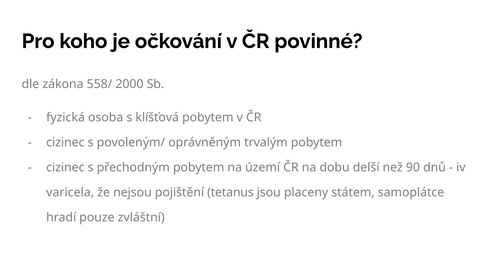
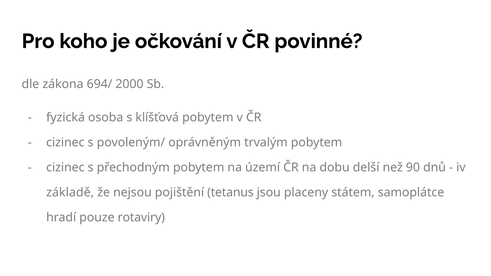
558/: 558/ -> 694/ (99, 84)
varicela: varicela -> základě (70, 193)
zvláštní: zvláštní -> rotaviry (141, 218)
